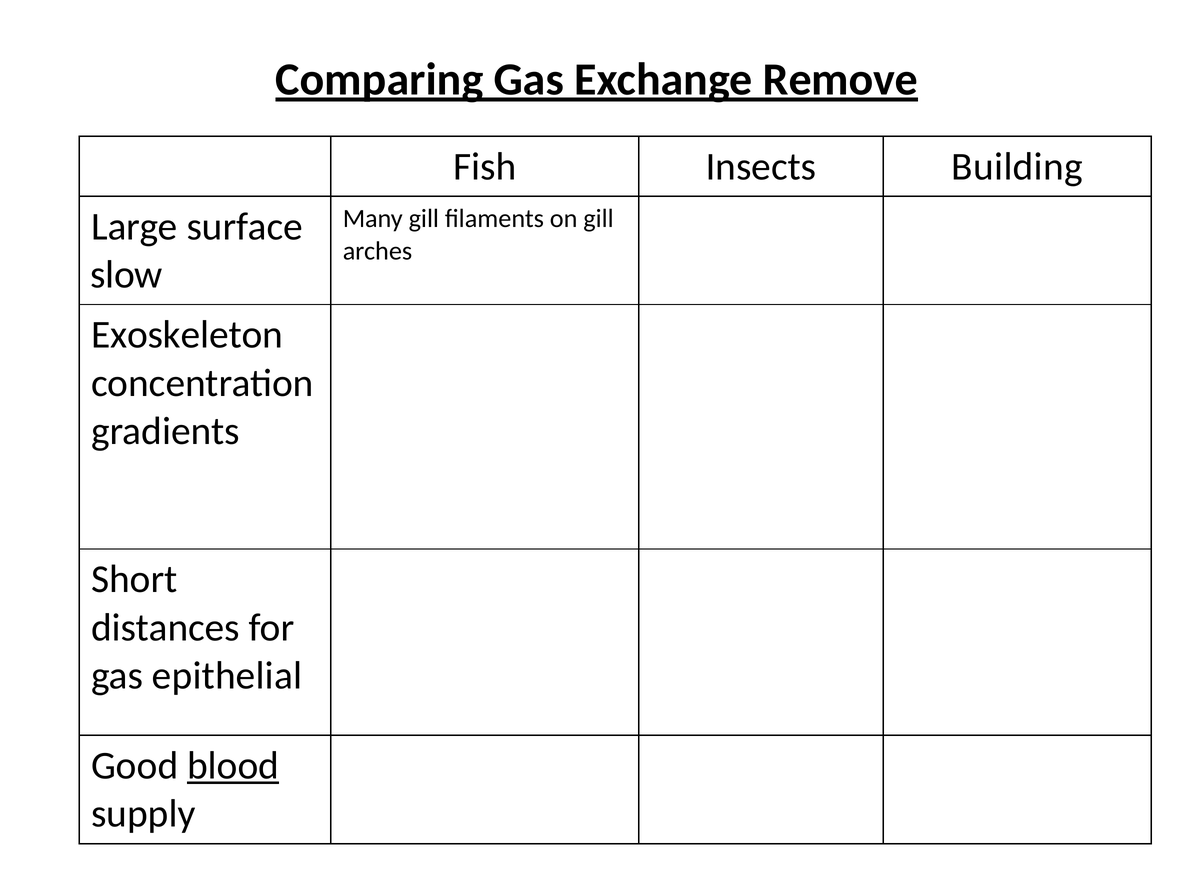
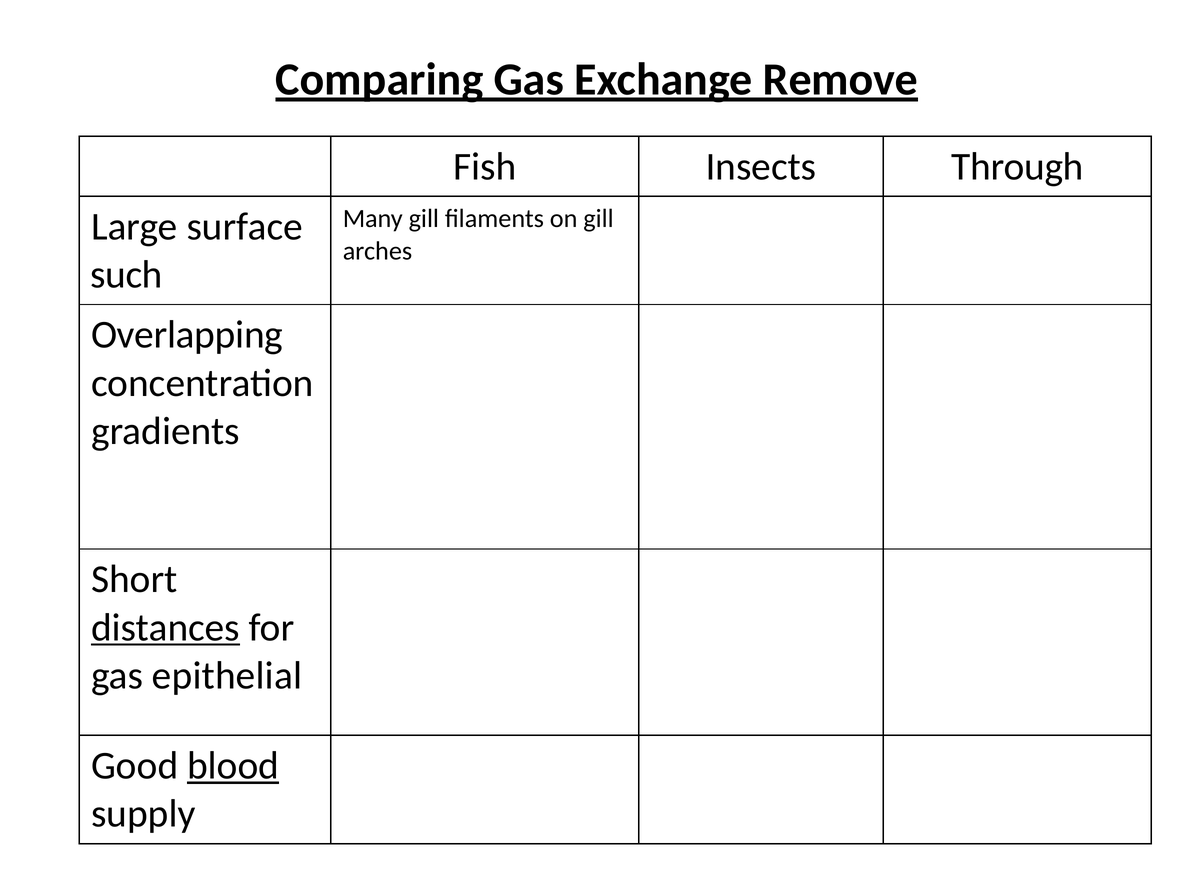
Insects Building: Building -> Through (1018, 167)
slow: slow -> such (127, 275)
Exoskeleton: Exoskeleton -> Overlapping (187, 335)
distances underline: none -> present (165, 627)
